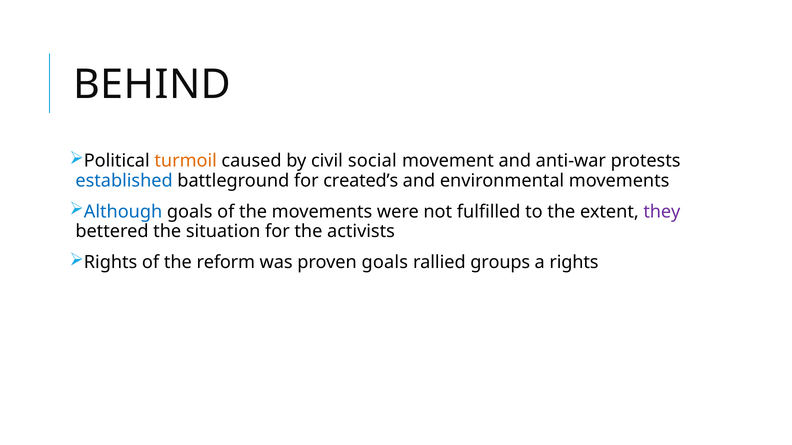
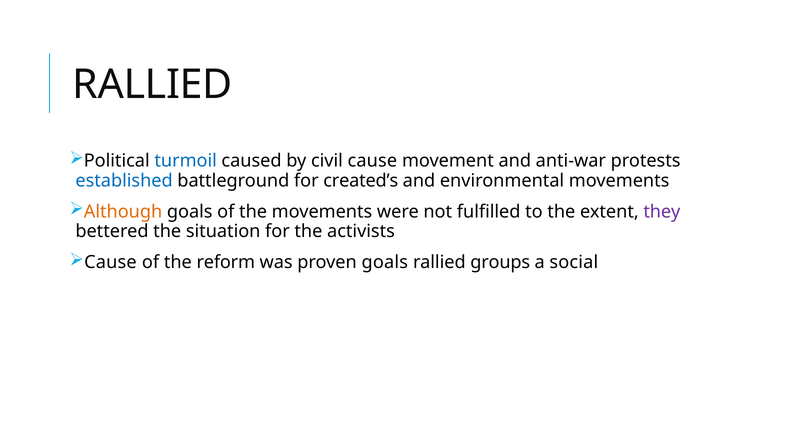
BEHIND: BEHIND -> RALLIED (152, 85)
turmoil colour: orange -> blue (186, 161)
civil social: social -> cause (372, 161)
Although colour: blue -> orange (123, 212)
Rights: Rights -> Cause (110, 263)
a rights: rights -> social (574, 263)
